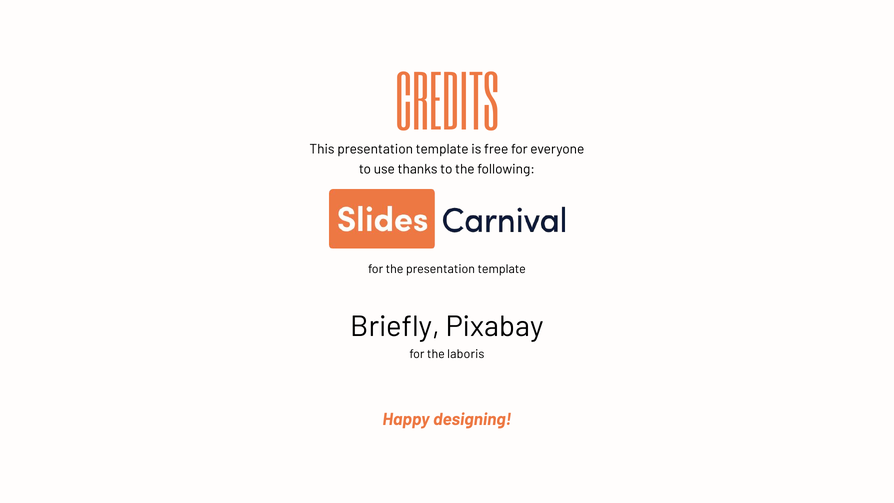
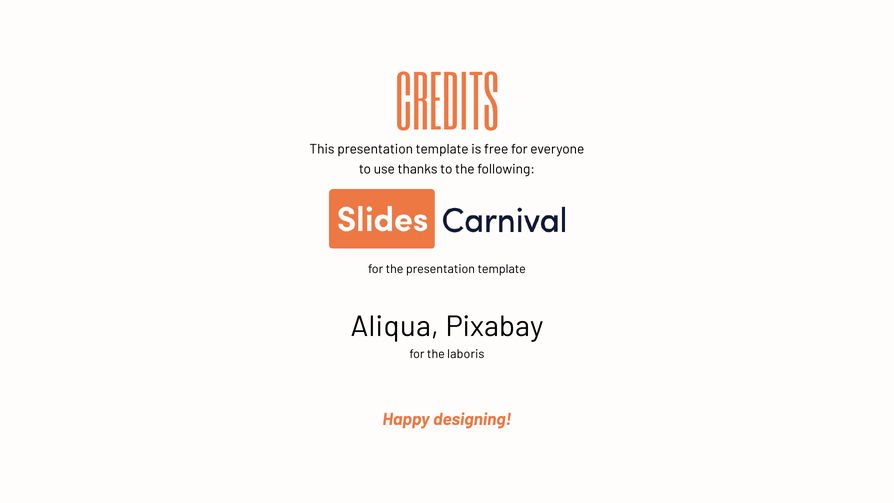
Briefly: Briefly -> Aliqua (395, 327)
